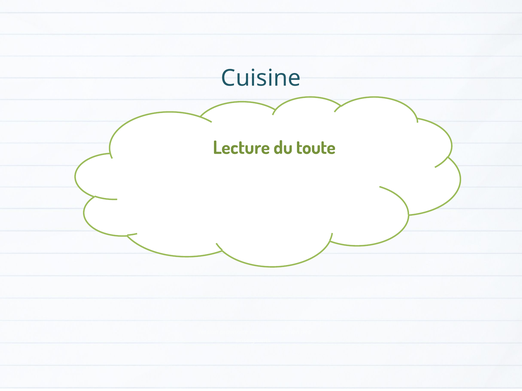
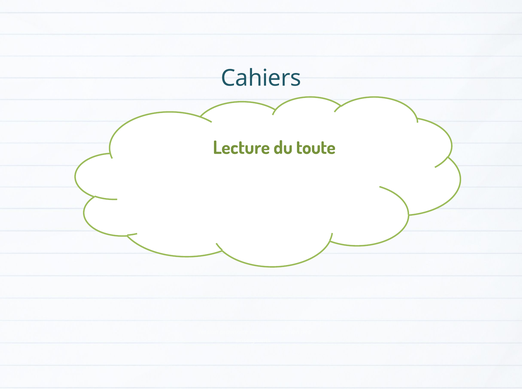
Cuisine: Cuisine -> Cahiers (261, 78)
